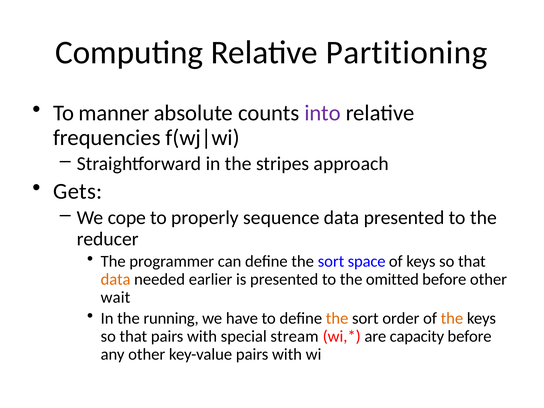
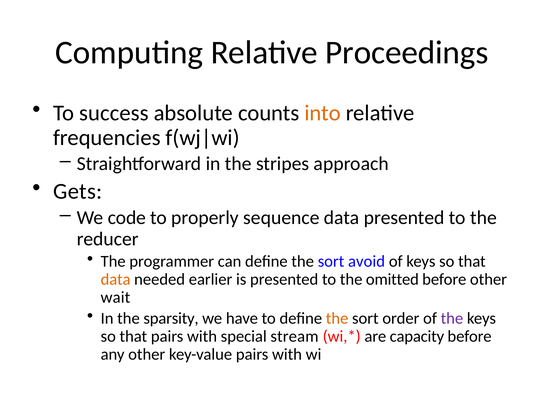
Partitioning: Partitioning -> Proceedings (407, 53)
manner: manner -> success (114, 113)
into colour: purple -> orange (323, 113)
cope: cope -> code (127, 218)
space: space -> avoid (367, 261)
running: running -> sparsity (171, 318)
the colour: orange -> purple (452, 318)
